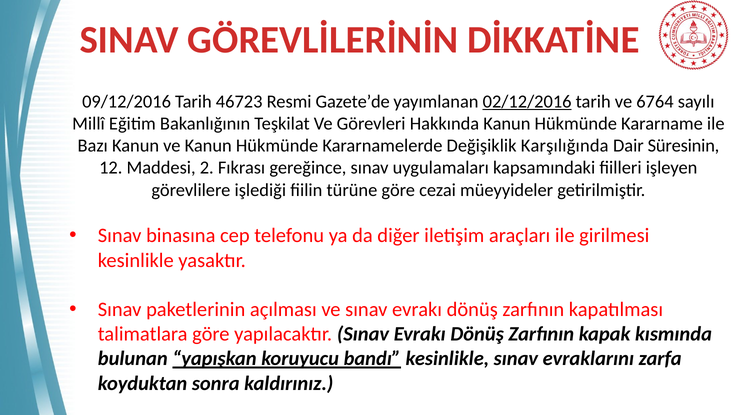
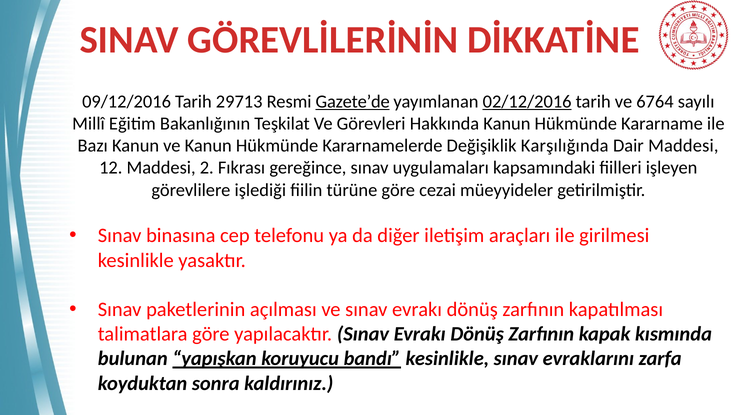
46723: 46723 -> 29713 (239, 101)
Gazete’de underline: none -> present (353, 101)
Dair Süresinin: Süresinin -> Maddesi (683, 146)
